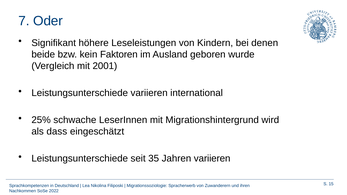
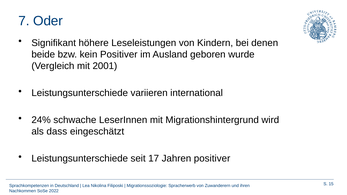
kein Faktoren: Faktoren -> Positiver (119, 54)
25%: 25% -> 24% (41, 120)
35: 35 -> 17 (154, 159)
Jahren variieren: variieren -> positiver (212, 159)
